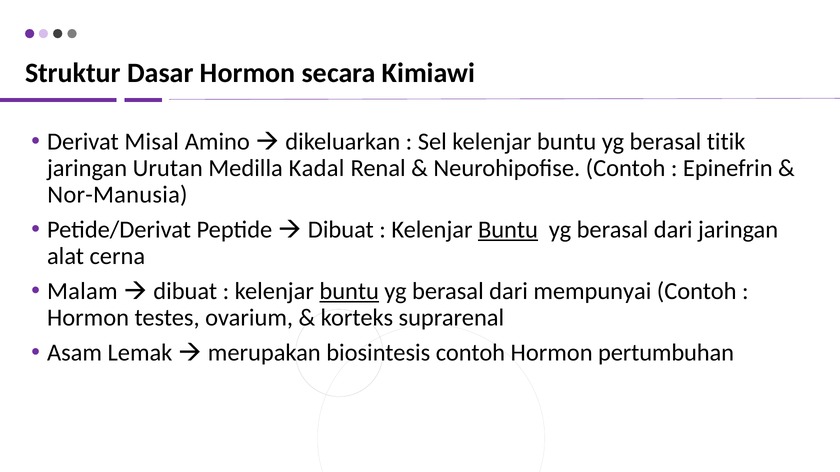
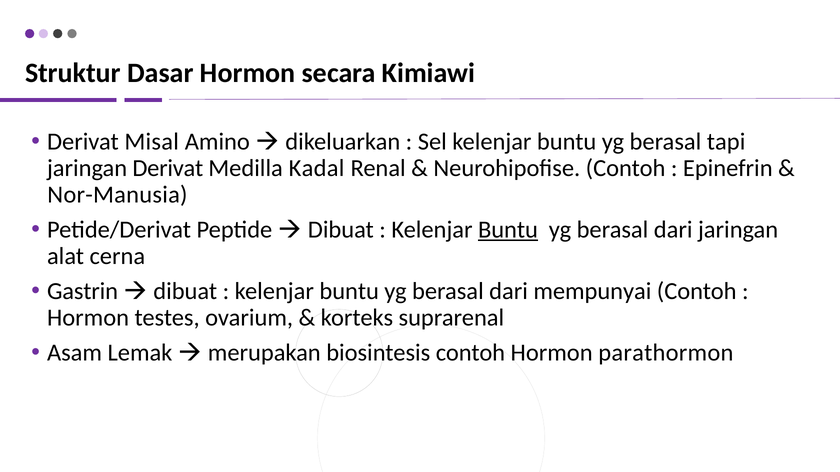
titik: titik -> tapi (726, 142)
jaringan Urutan: Urutan -> Derivat (168, 168)
Malam: Malam -> Gastrin (83, 292)
buntu underline: present -> none (349, 292)
pertumbuhan: pertumbuhan -> parathormon (666, 353)
